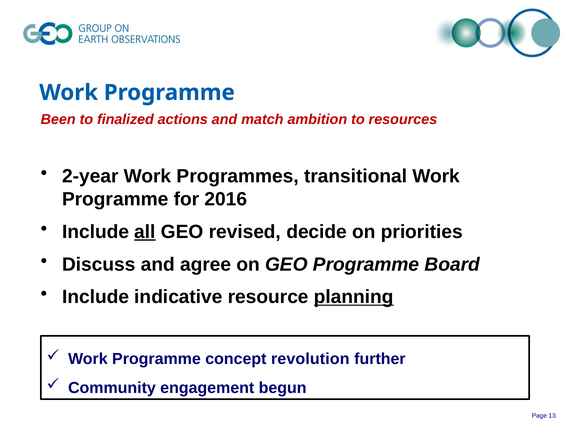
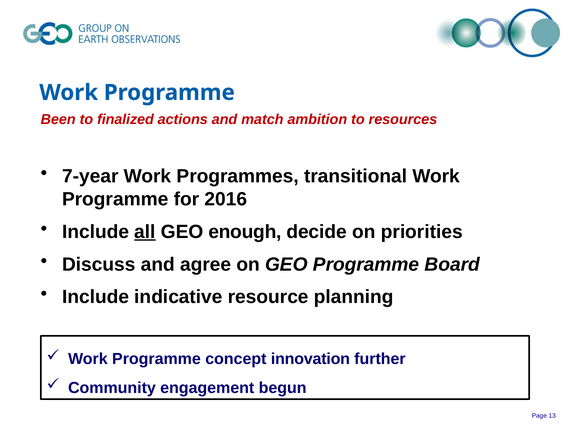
2-year: 2-year -> 7-year (90, 176)
revised: revised -> enough (245, 232)
planning underline: present -> none (354, 297)
revolution: revolution -> innovation (310, 359)
